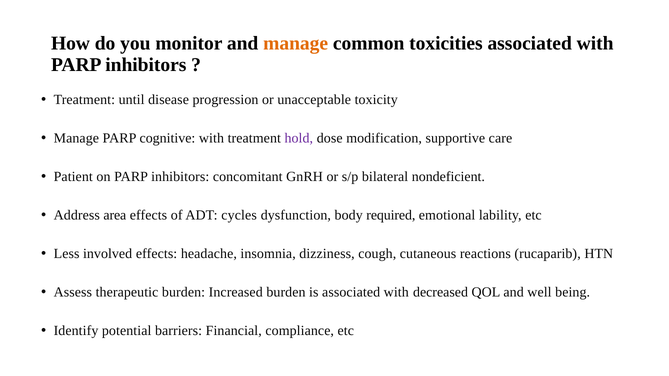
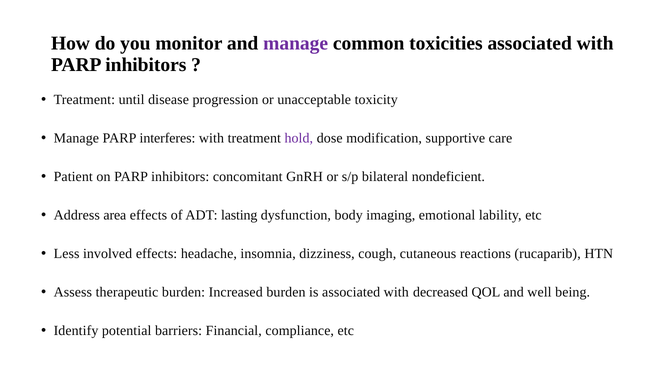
manage colour: orange -> purple (296, 44)
cognitive: cognitive -> interferes (167, 138)
cycles: cycles -> lasting (239, 215)
required: required -> imaging (391, 215)
